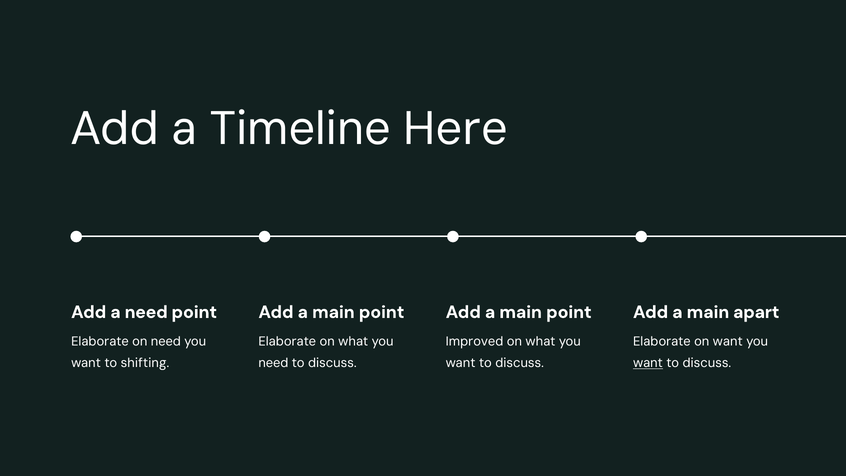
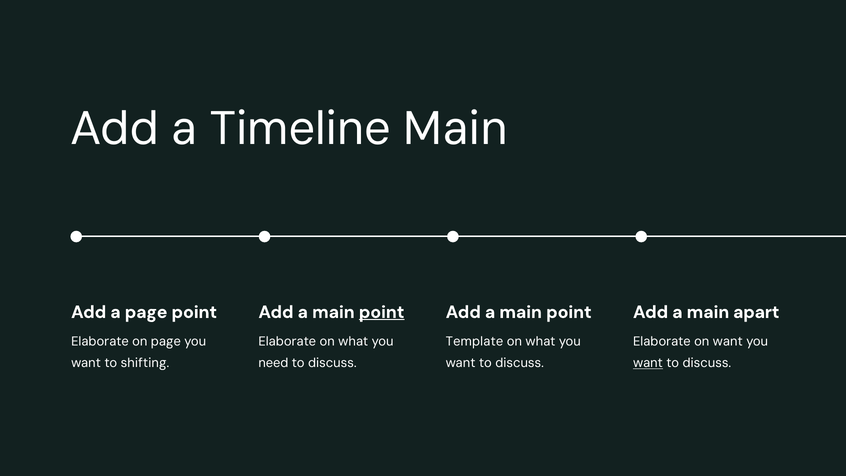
Timeline Here: Here -> Main (456, 129)
a need: need -> page (146, 312)
point underline: none -> present (382, 312)
on need: need -> page (166, 341)
Improved: Improved -> Template (474, 341)
